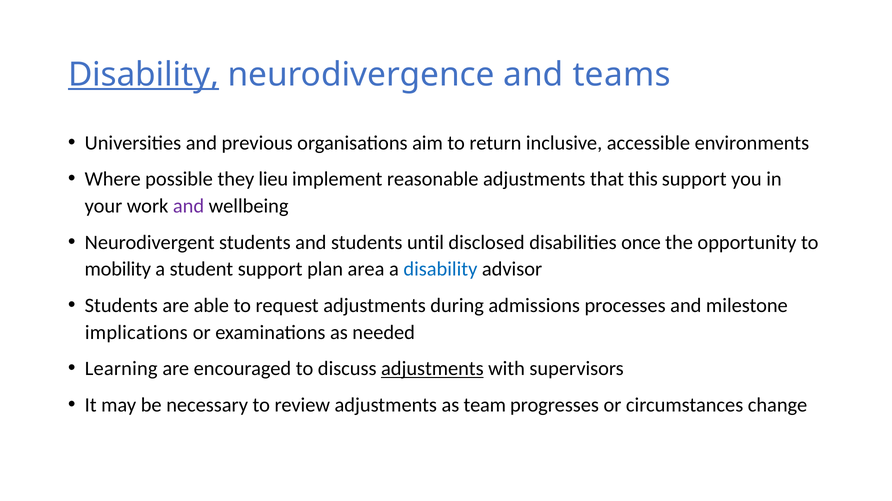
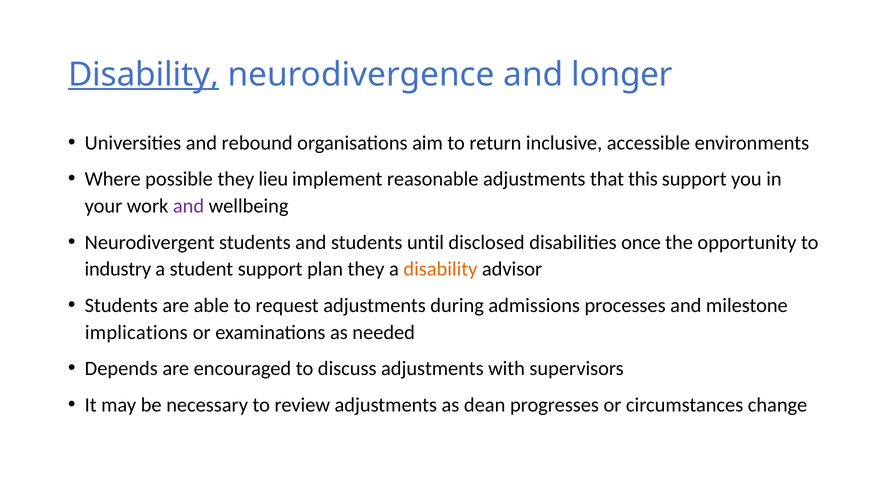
teams: teams -> longer (622, 75)
previous: previous -> rebound (257, 143)
mobility: mobility -> industry (118, 270)
plan area: area -> they (366, 270)
disability colour: blue -> orange (440, 270)
Learning: Learning -> Depends (121, 369)
adjustments underline: present -> none (432, 369)
team: team -> dean (485, 405)
